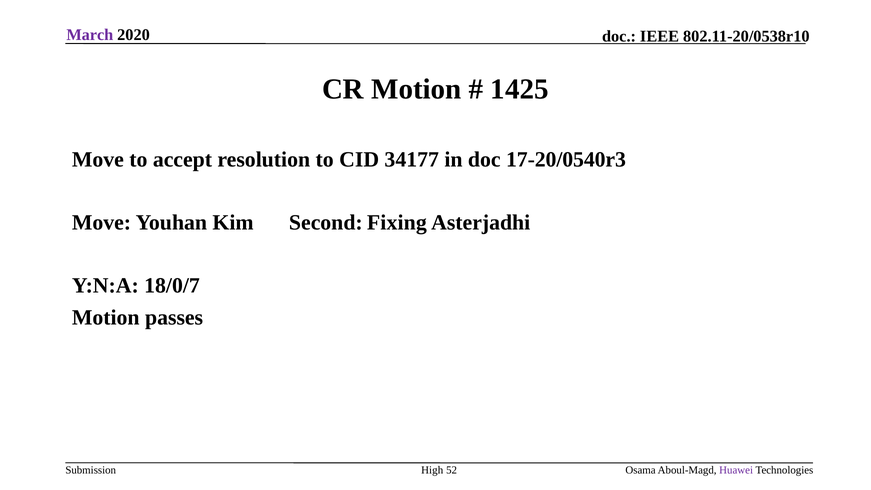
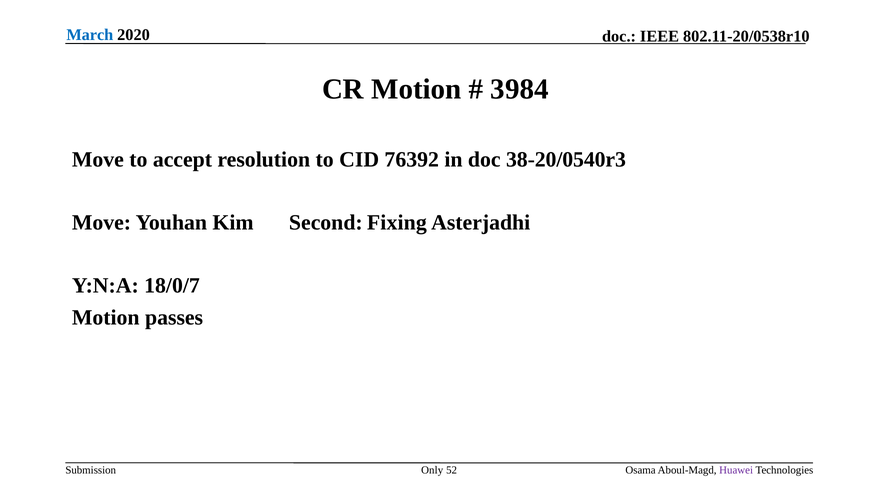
March colour: purple -> blue (90, 35)
1425: 1425 -> 3984 (520, 89)
34177: 34177 -> 76392 (412, 159)
17-20/0540r3: 17-20/0540r3 -> 38-20/0540r3 (566, 159)
High: High -> Only (432, 470)
